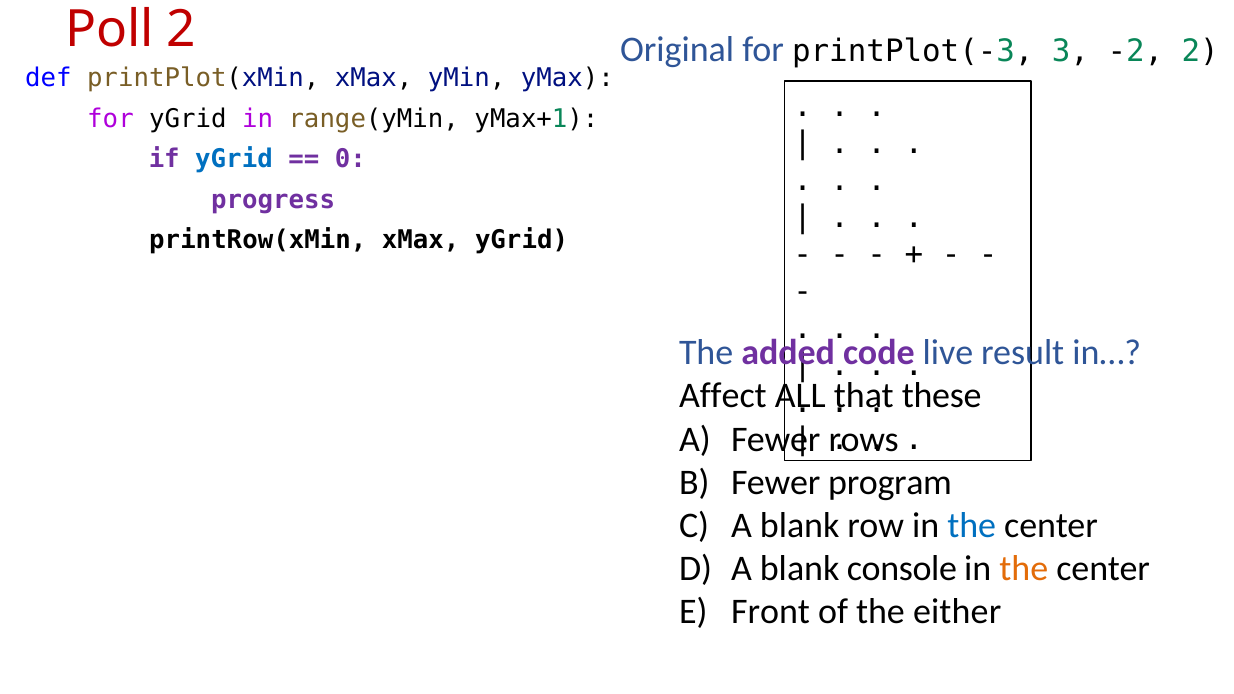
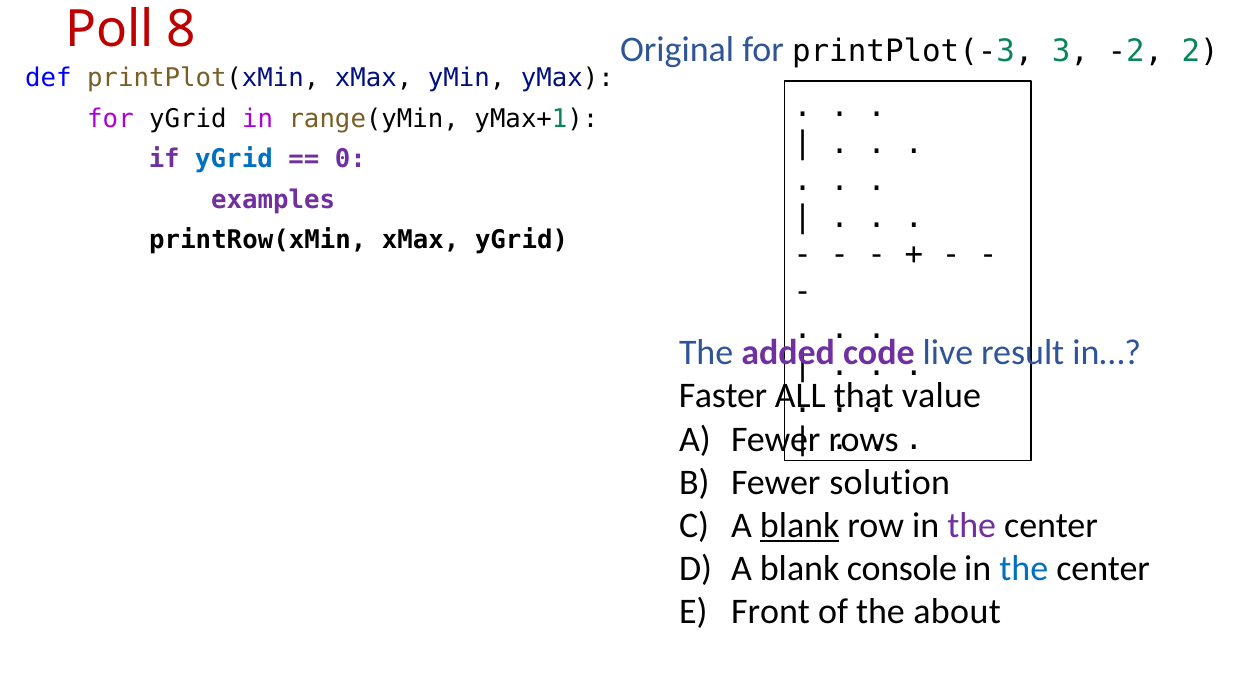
Poll 2: 2 -> 8 (182, 30)
progress: progress -> examples (273, 200)
Affect: Affect -> Faster (723, 396)
these: these -> value (941, 396)
program: program -> solution (890, 482)
blank underline: none -> present (800, 526)
the colour: blue -> purple (972, 526)
the colour: orange -> blue (1024, 569)
either: either -> about (957, 612)
